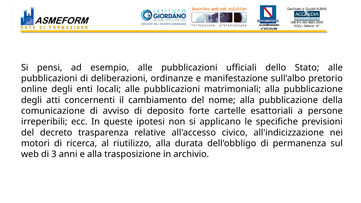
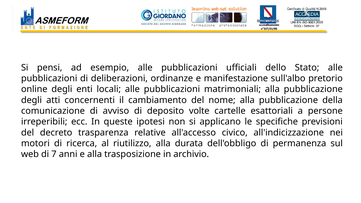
forte: forte -> volte (199, 111)
3: 3 -> 7 (54, 154)
